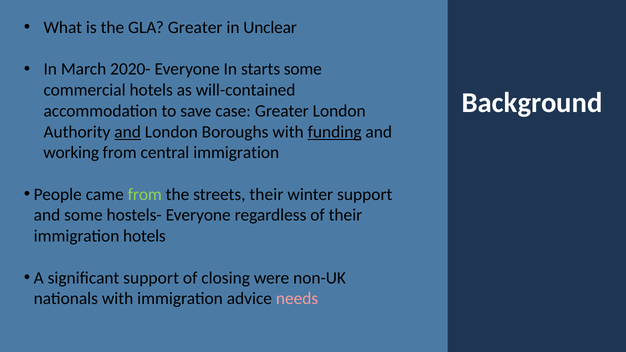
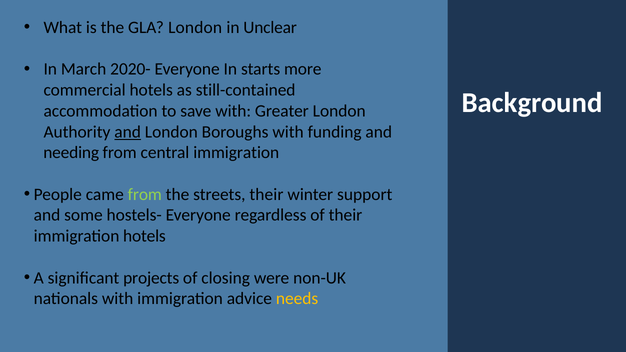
GLA Greater: Greater -> London (195, 28)
starts some: some -> more (303, 69)
will-contained: will-contained -> still-contained (246, 90)
save case: case -> with (233, 111)
funding underline: present -> none (335, 132)
working: working -> needing (71, 153)
significant support: support -> projects (151, 278)
needs colour: pink -> yellow (297, 299)
